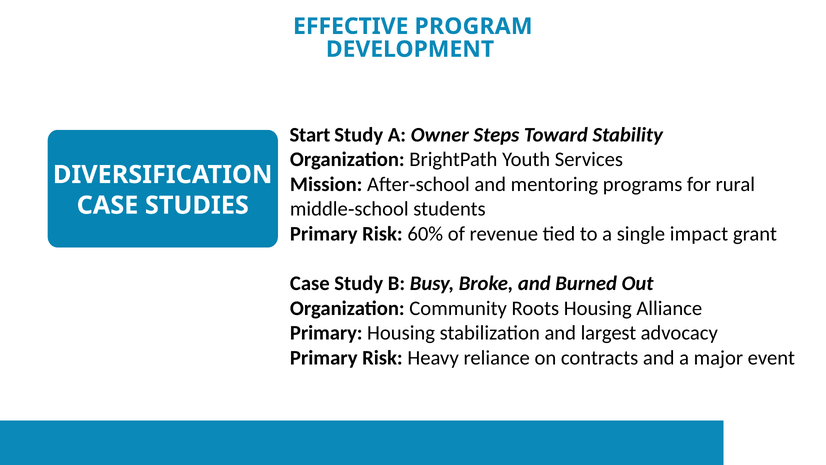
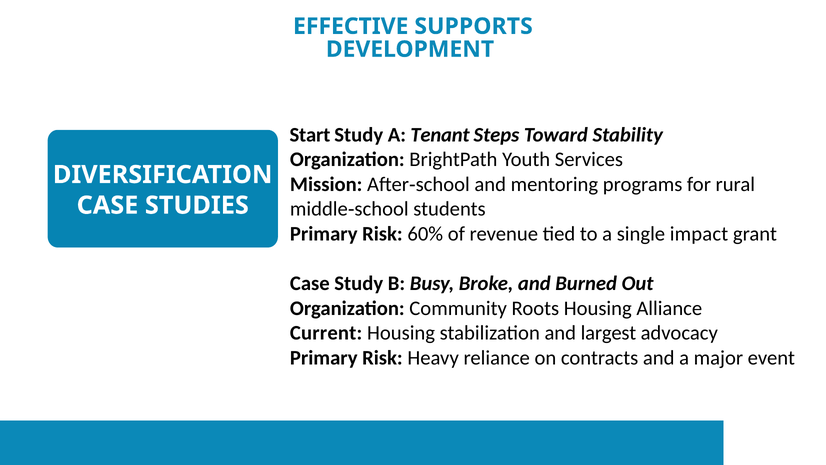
PROGRAM: PROGRAM -> SUPPORTS (474, 26)
Owner: Owner -> Tenant (440, 135)
Primary: Primary -> Current (326, 333)
